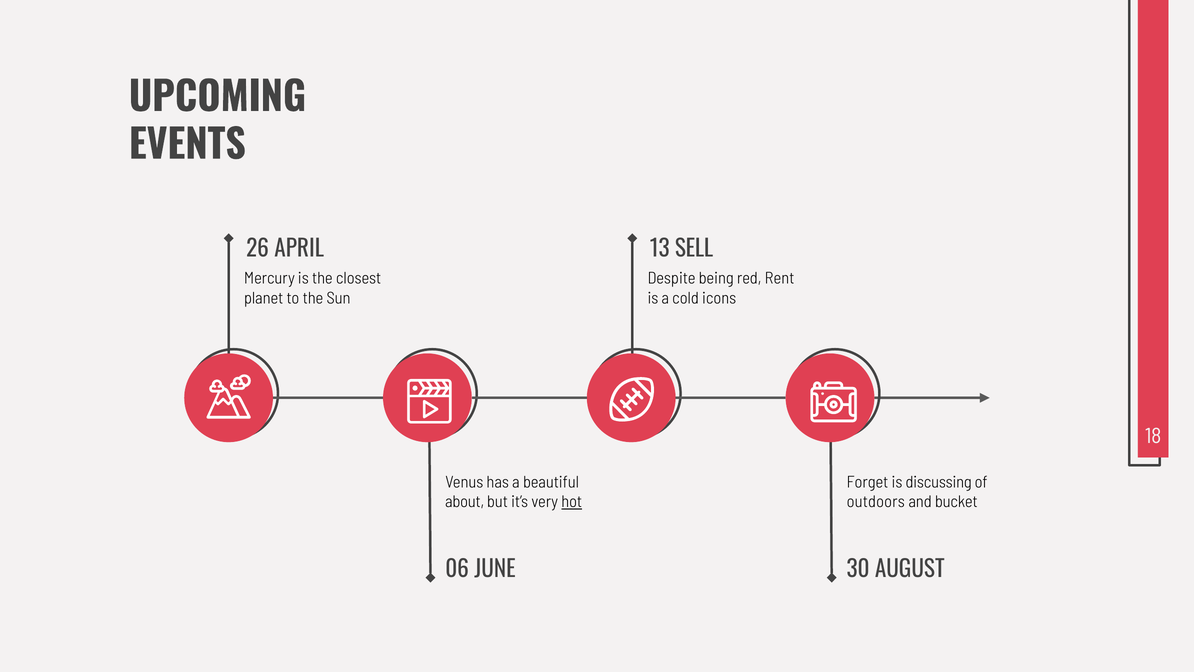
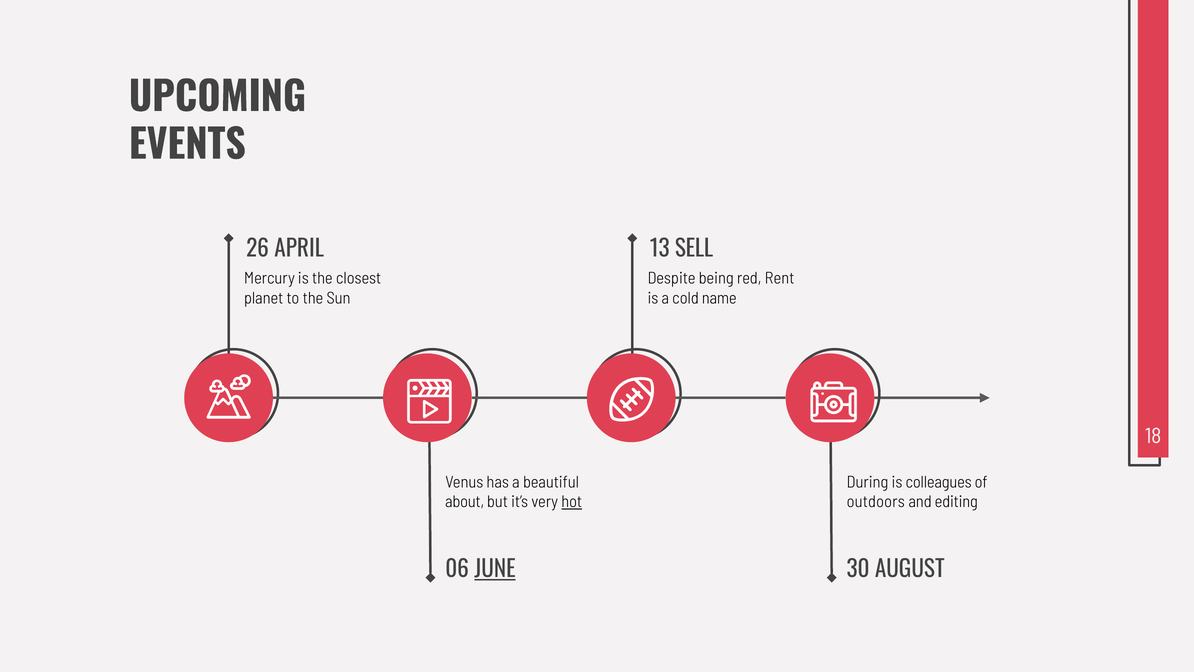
icons: icons -> name (719, 298)
Forget: Forget -> During (867, 482)
discussing: discussing -> colleagues (939, 482)
bucket: bucket -> editing (956, 502)
JUNE underline: none -> present (495, 569)
